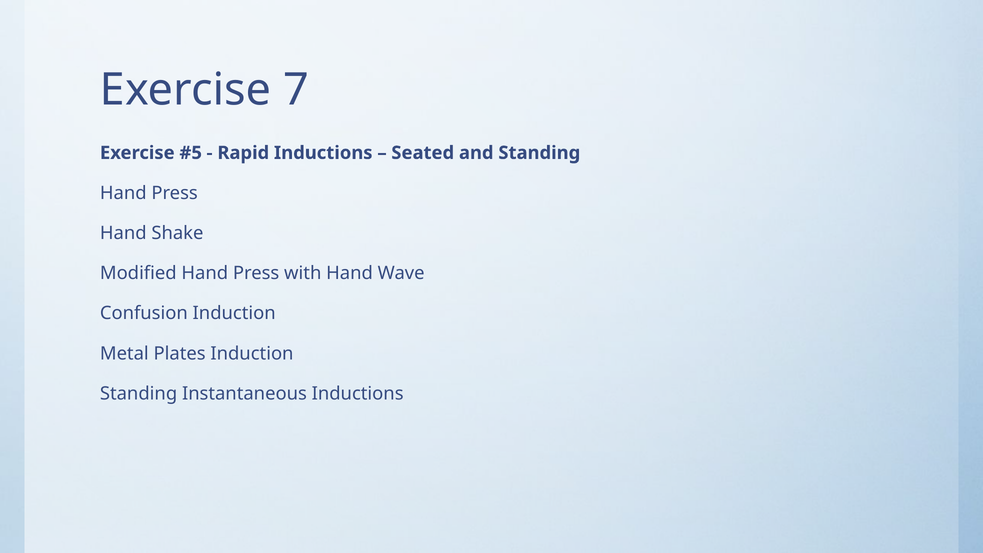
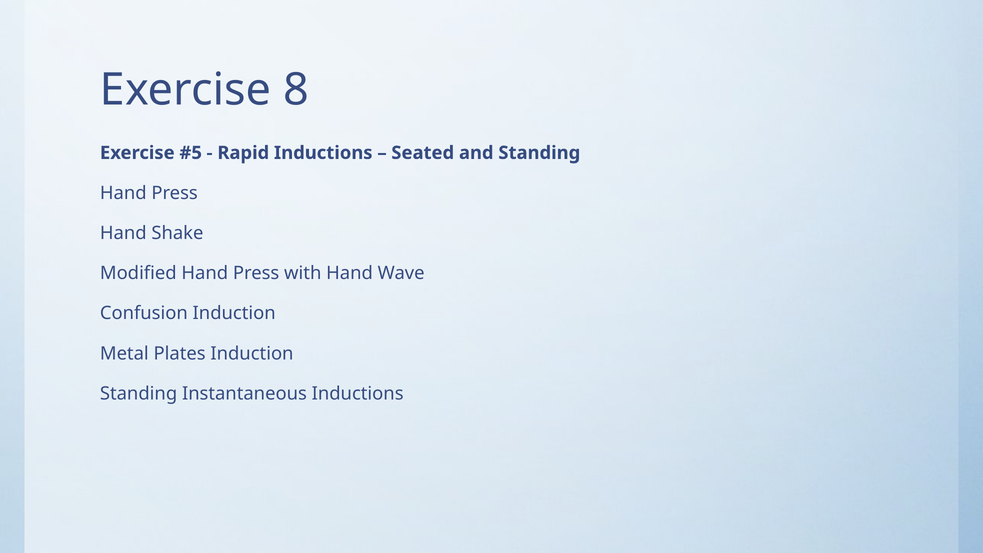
7: 7 -> 8 (296, 90)
